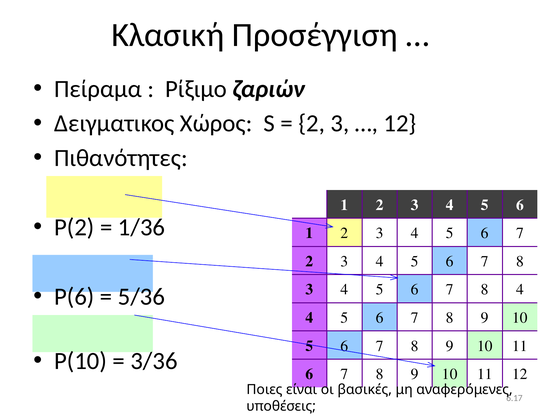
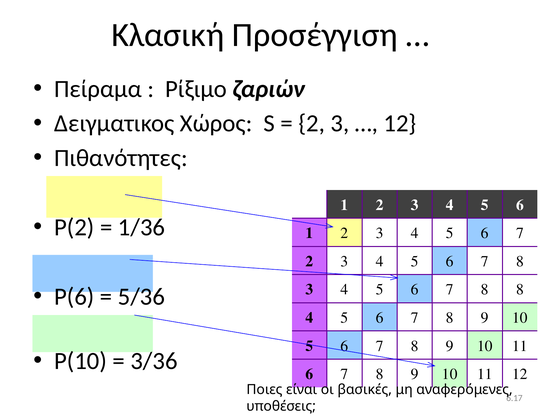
8 4: 4 -> 8 (520, 290)
